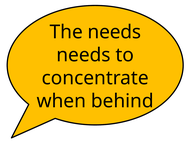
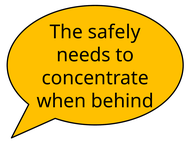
The needs: needs -> safely (114, 32)
